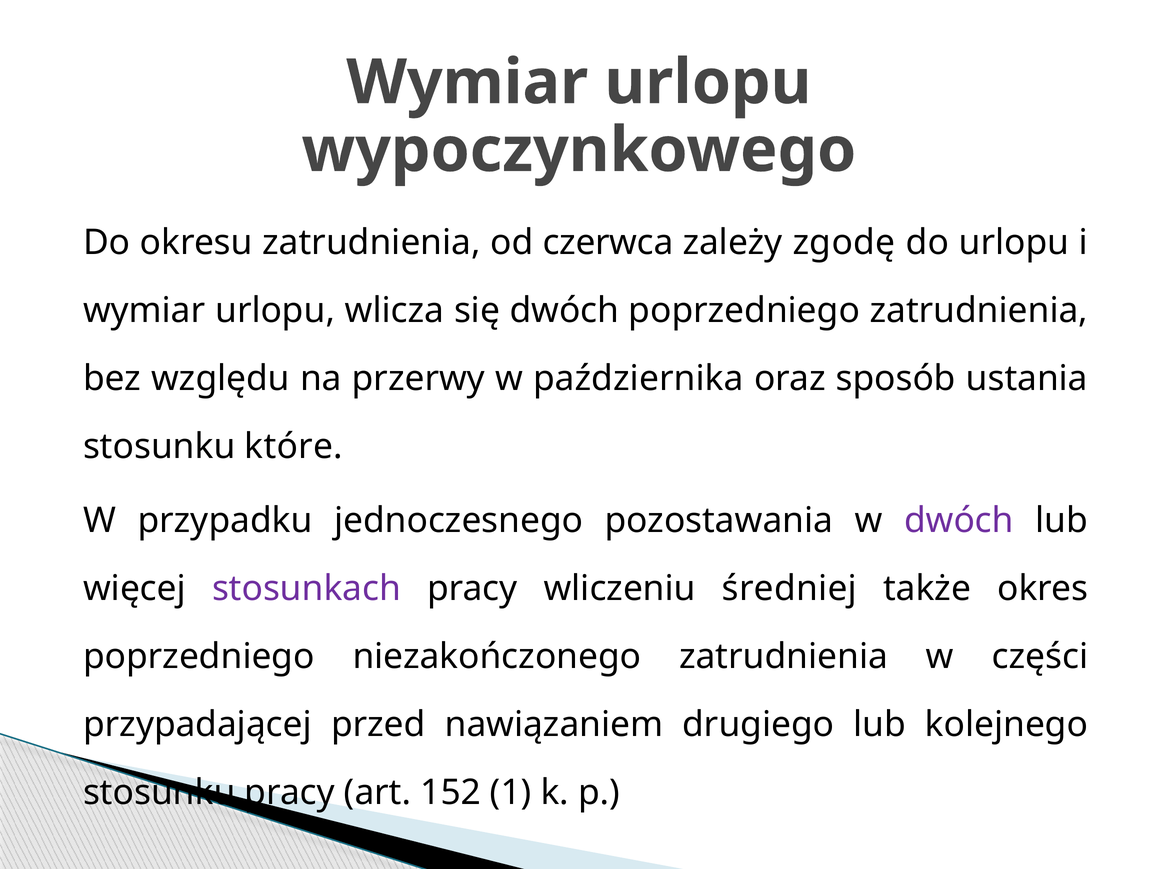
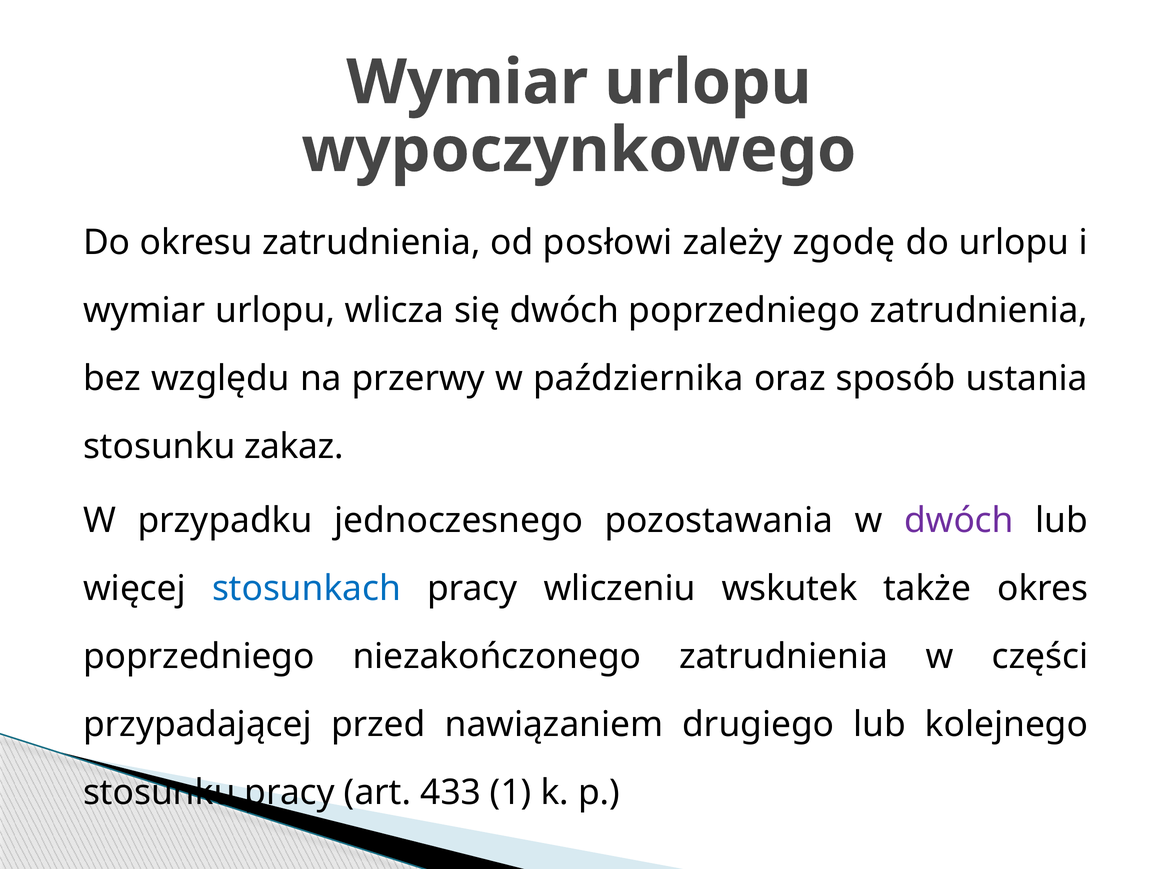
czerwca: czerwca -> posłowi (608, 242)
które: które -> zakaz (294, 446)
stosunkach colour: purple -> blue (307, 588)
średniej: średniej -> wskutek (790, 588)
152: 152 -> 433 (451, 792)
